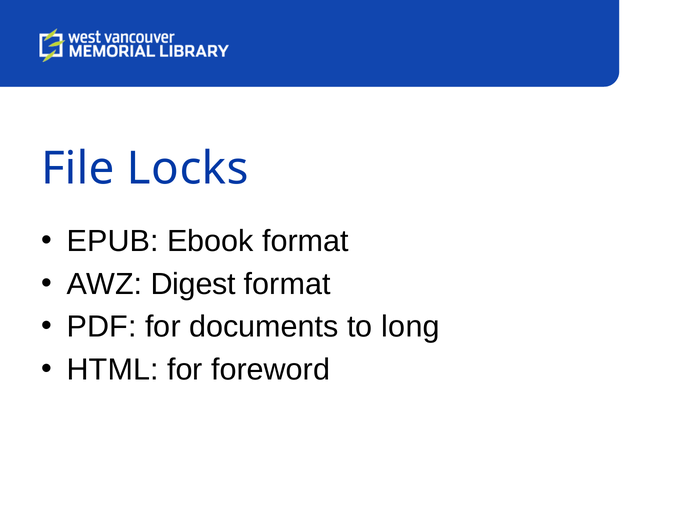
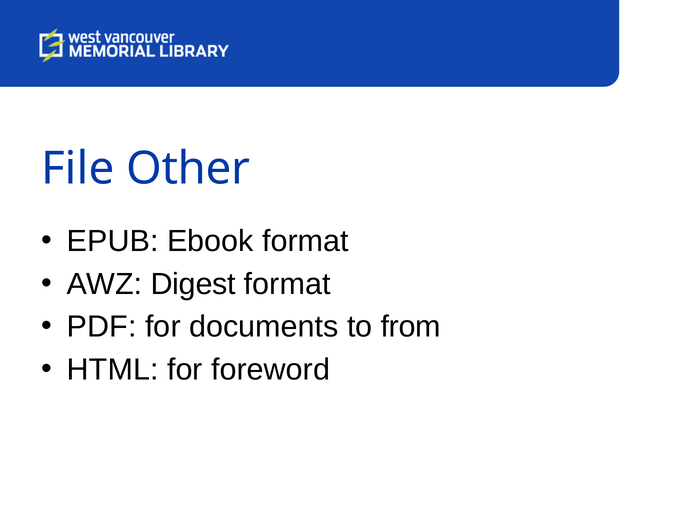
Locks: Locks -> Other (188, 168)
long: long -> from (411, 327)
